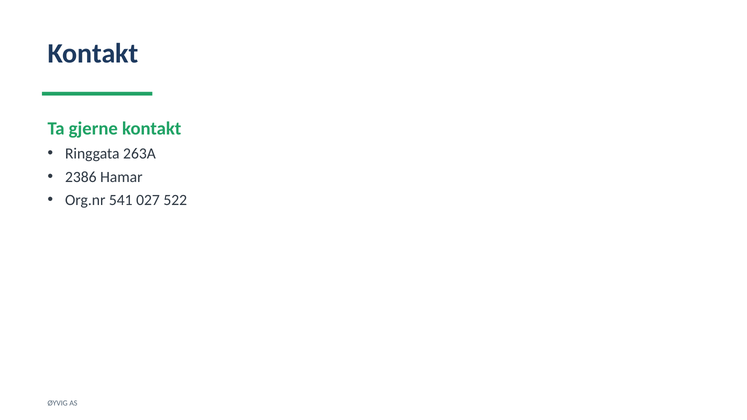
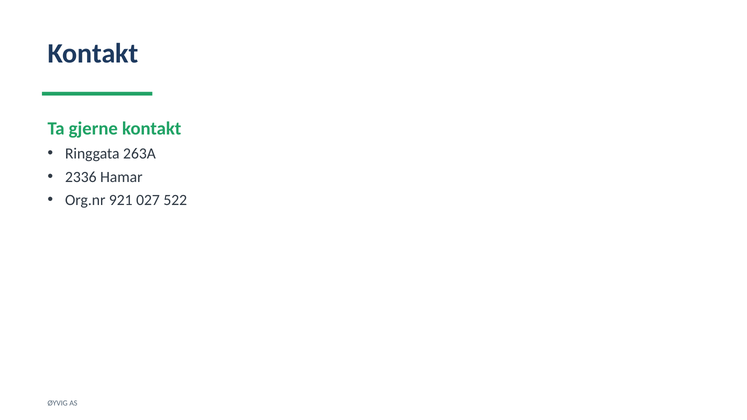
2386: 2386 -> 2336 (81, 177)
541: 541 -> 921 (121, 200)
